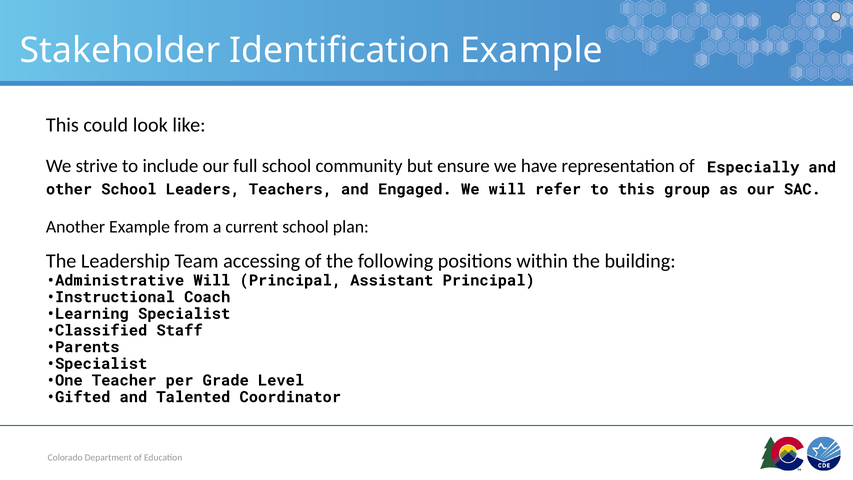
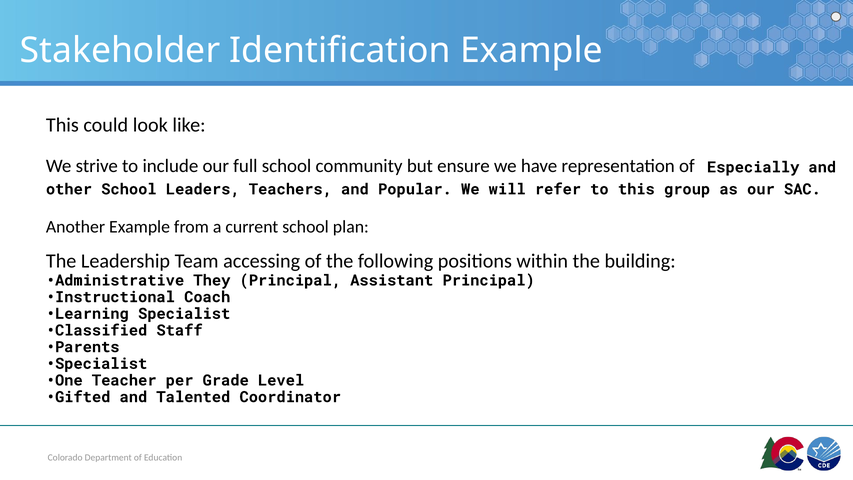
Engaged: Engaged -> Popular (415, 189)
Administrative Will: Will -> They (212, 280)
